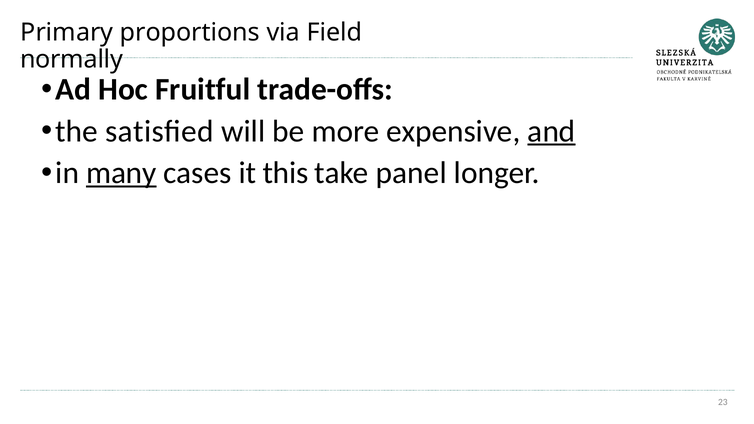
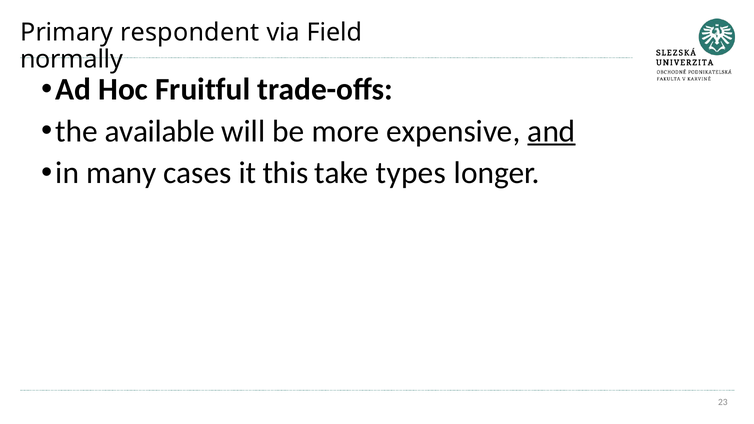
proportions: proportions -> respondent (190, 32)
satisﬁed: satisﬁed -> available (160, 131)
many underline: present -> none (121, 173)
panel: panel -> types (411, 173)
